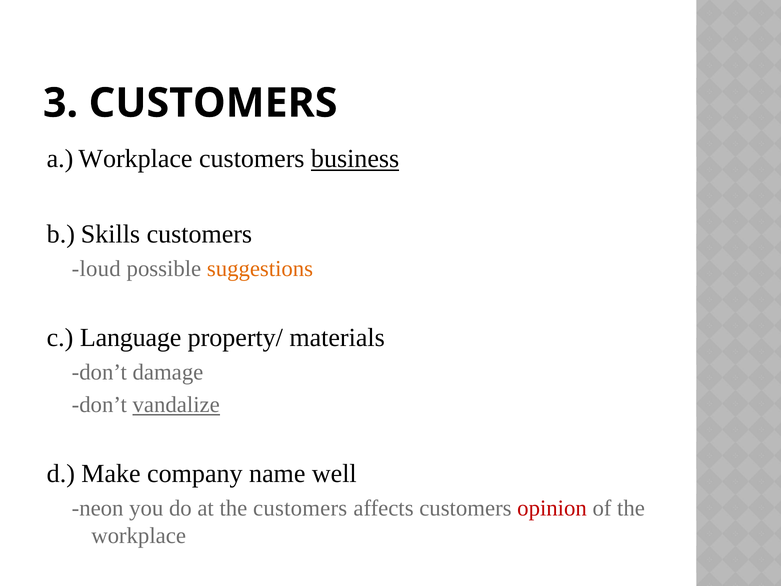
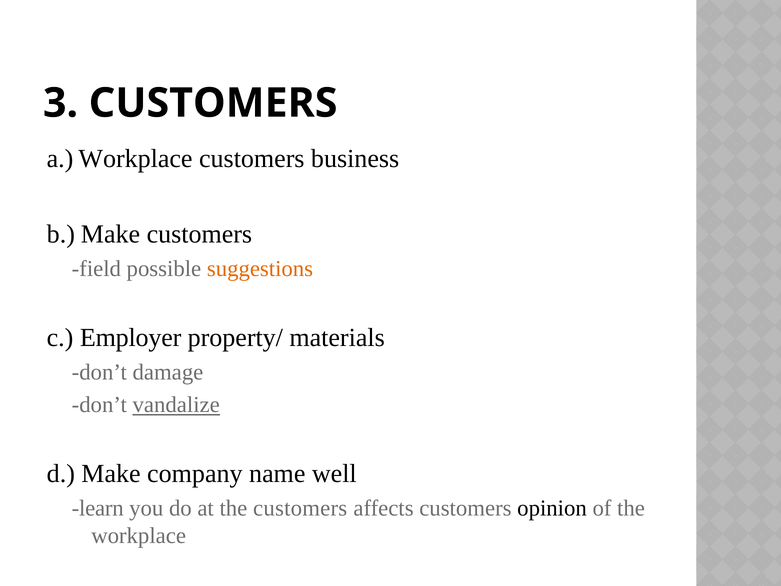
business underline: present -> none (355, 159)
b Skills: Skills -> Make (110, 234)
loud: loud -> field (96, 269)
Language: Language -> Employer (131, 338)
neon: neon -> learn (98, 508)
opinion colour: red -> black (552, 508)
